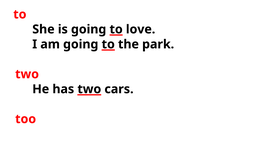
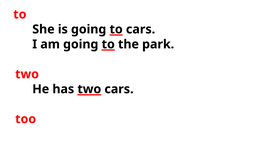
love: love -> cars (141, 29)
